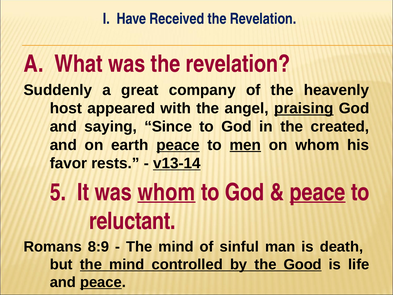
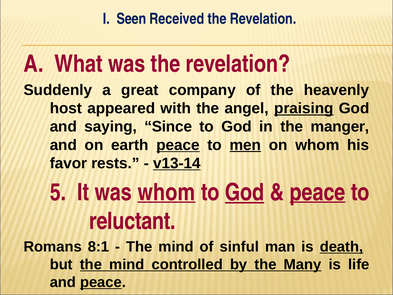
Have: Have -> Seen (131, 19)
created: created -> manger (340, 127)
God underline: none -> present (245, 192)
8:9: 8:9 -> 8:1 (98, 247)
death underline: none -> present (341, 247)
Good: Good -> Many (303, 264)
